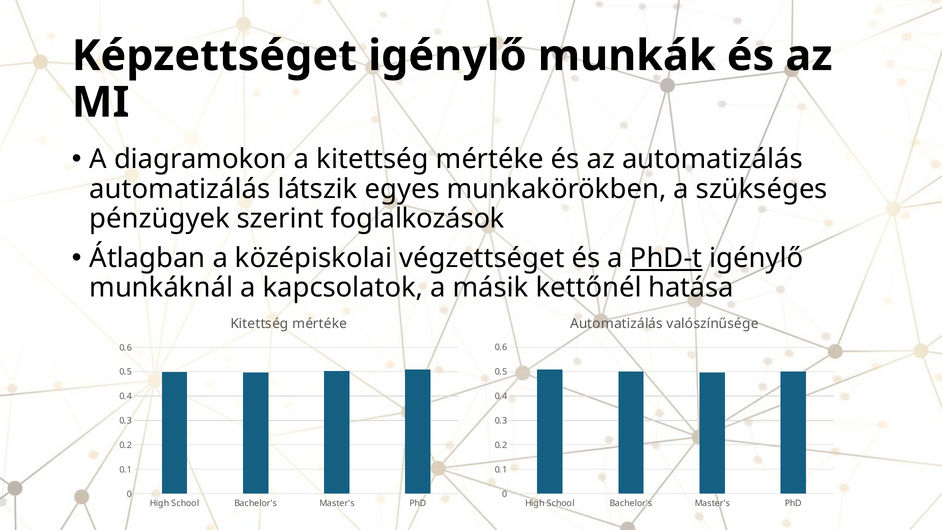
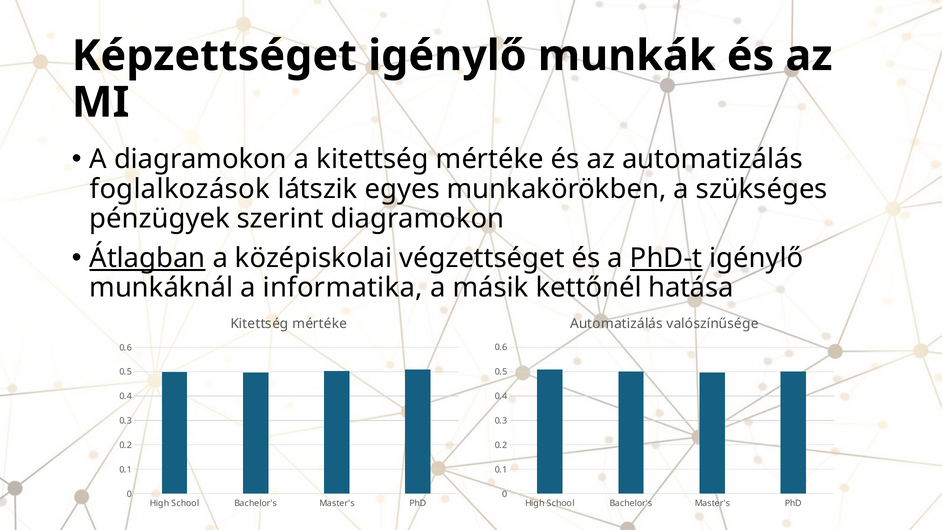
automatizálás: automatizálás -> foglalkozások (180, 189)
szerint foglalkozások: foglalkozások -> diagramokon (418, 219)
Átlagban underline: none -> present (147, 258)
kapcsolatok: kapcsolatok -> informatika (343, 288)
